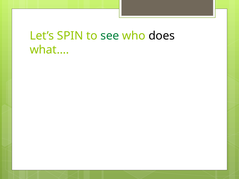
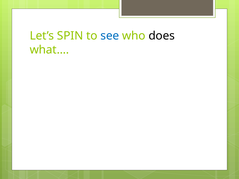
see colour: green -> blue (110, 36)
